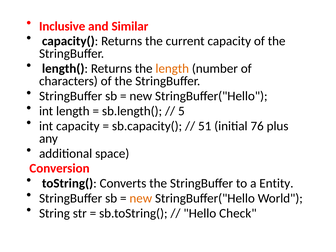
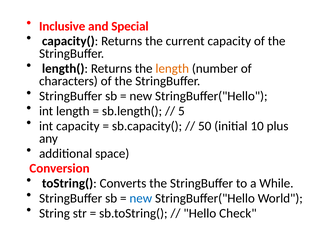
Similar: Similar -> Special (130, 26)
51: 51 -> 50 (205, 126)
76: 76 -> 10 (257, 126)
Entity: Entity -> While (276, 183)
new colour: orange -> blue (141, 198)
